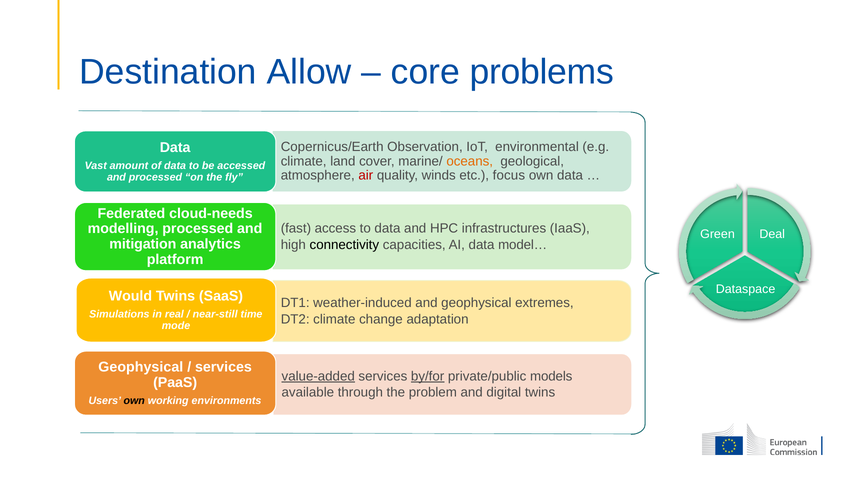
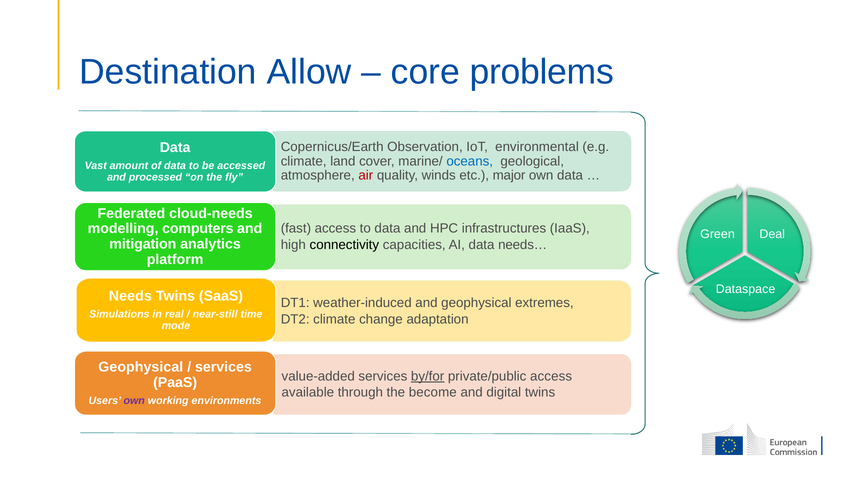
oceans colour: orange -> blue (470, 161)
focus: focus -> major (509, 176)
modelling processed: processed -> computers (198, 229)
model…: model… -> needs… (523, 245)
Would: Would -> Needs (130, 296)
value-added underline: present -> none (318, 376)
private/public models: models -> access (551, 376)
problem: problem -> become (433, 392)
own colour: black -> purple (134, 401)
